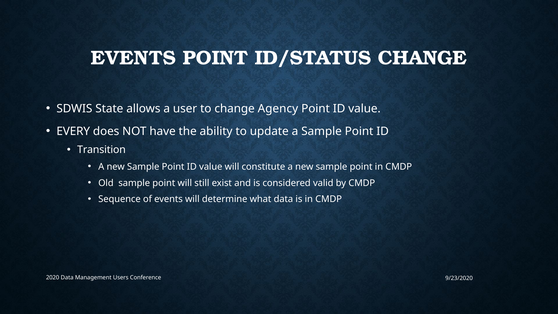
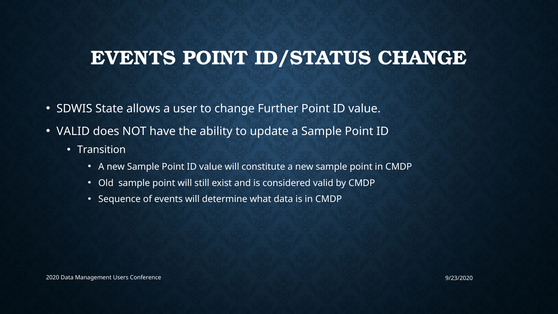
Agency: Agency -> Further (278, 109)
EVERY: EVERY -> VALID (73, 131)
